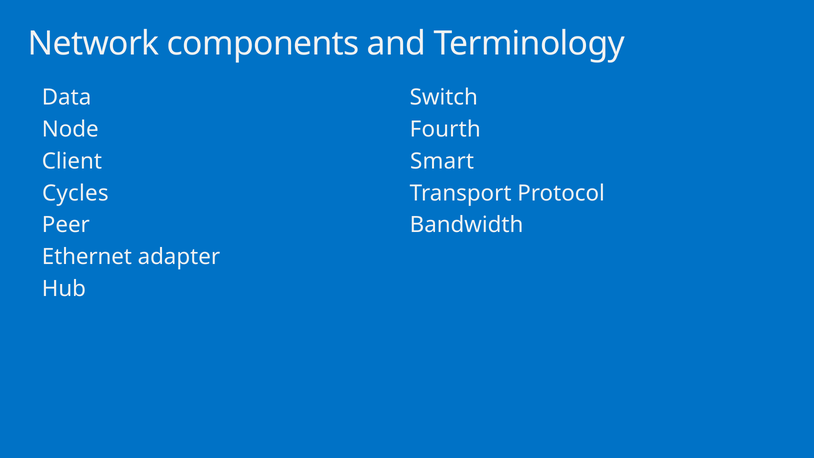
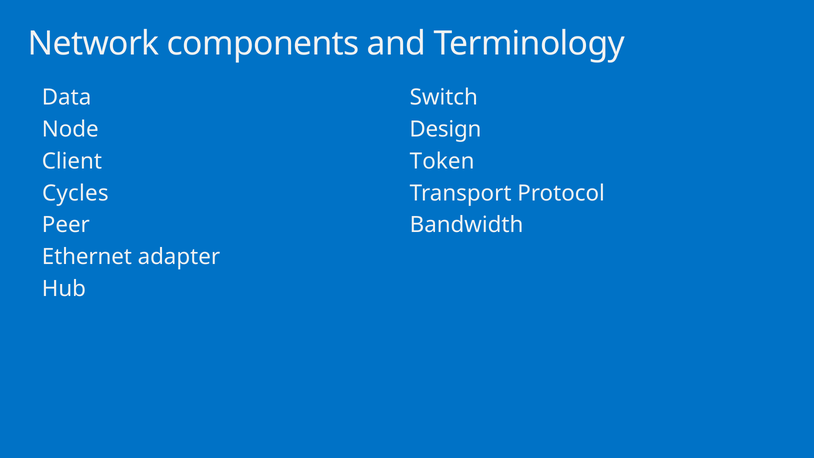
Fourth: Fourth -> Design (445, 129)
Smart: Smart -> Token (442, 161)
